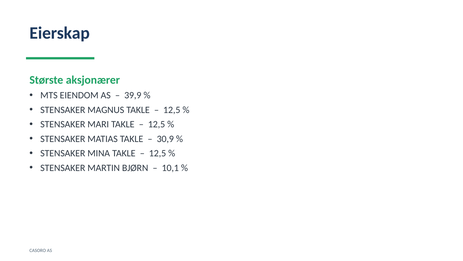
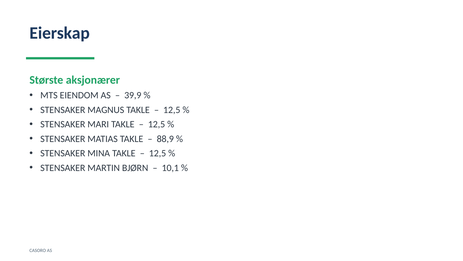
30,9: 30,9 -> 88,9 (165, 139)
